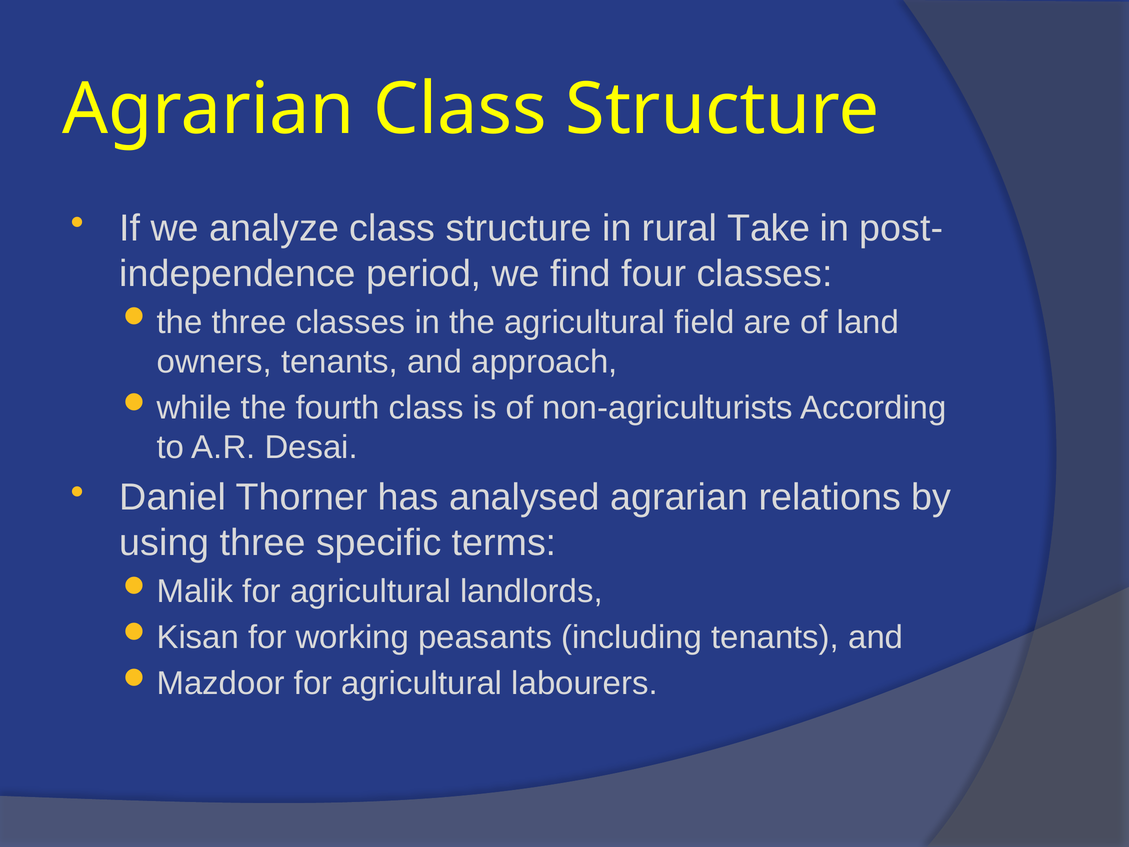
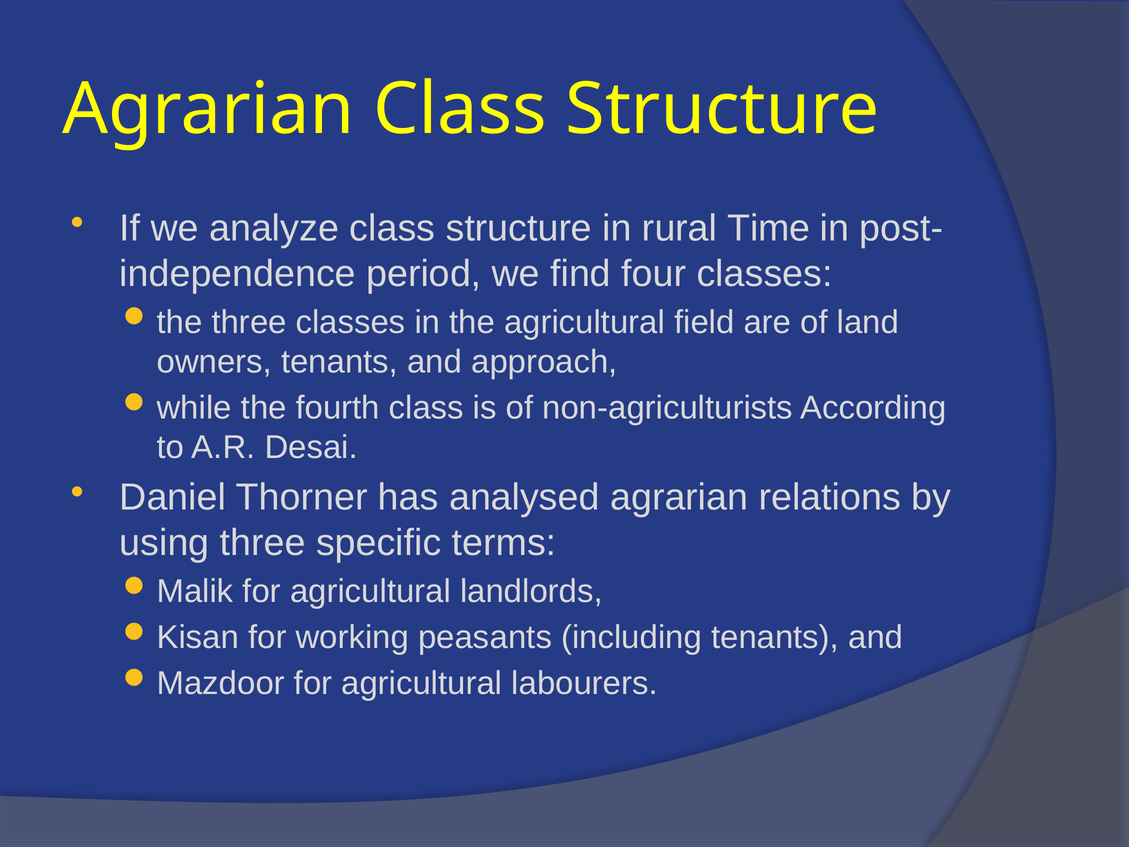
Take: Take -> Time (769, 228)
